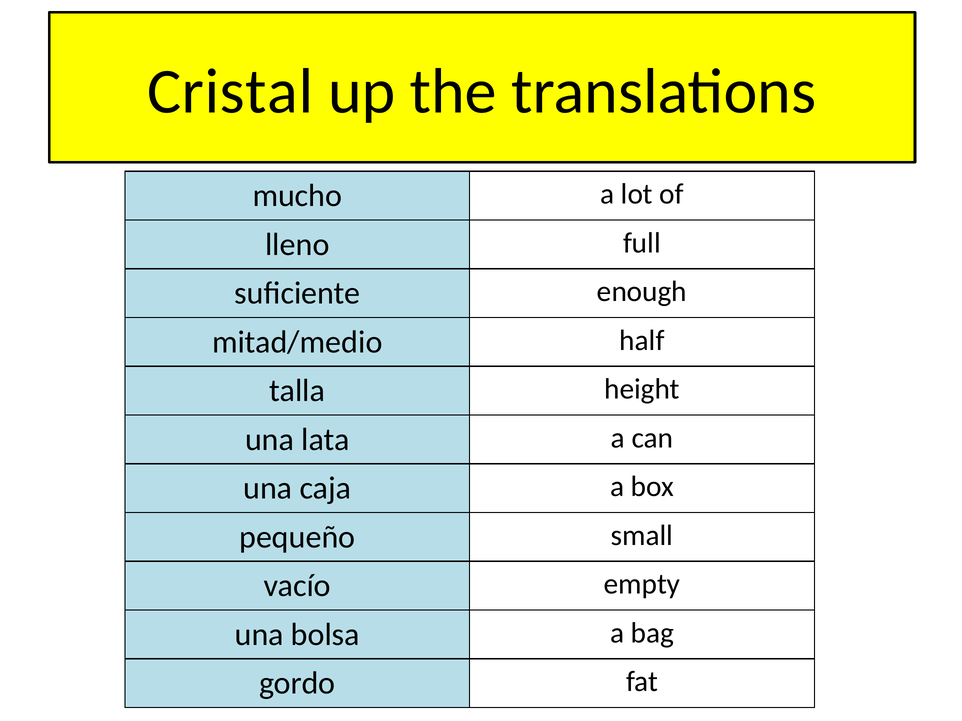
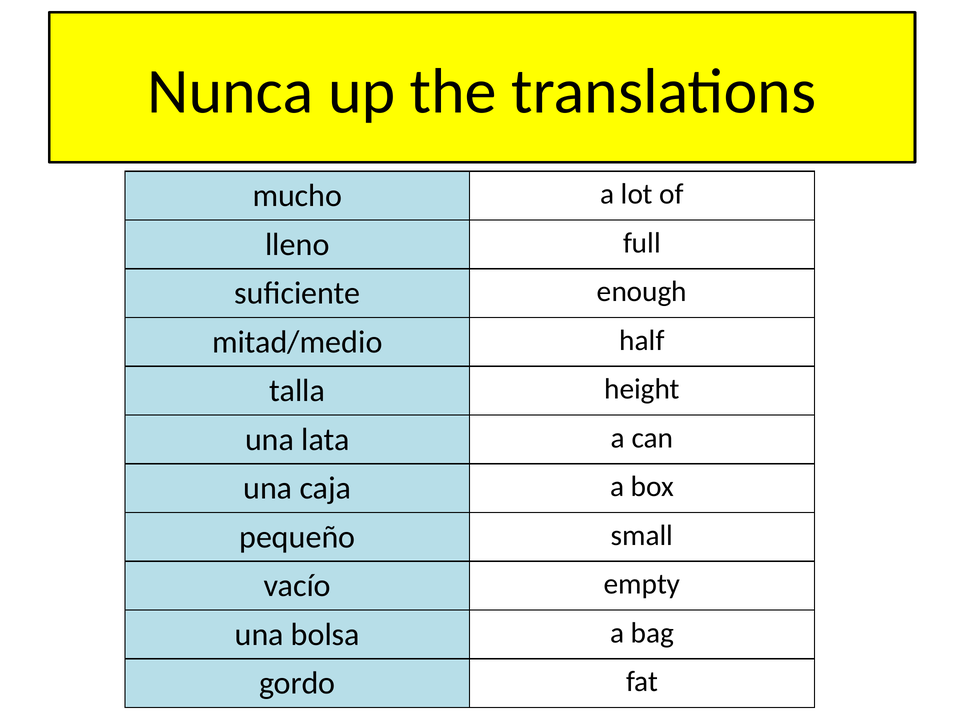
Cristal: Cristal -> Nunca (231, 92)
